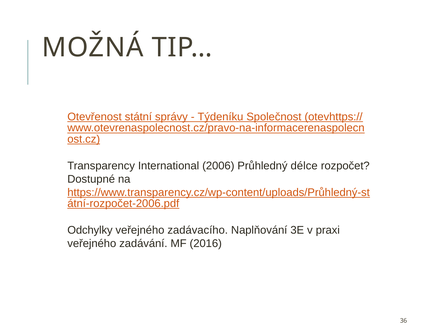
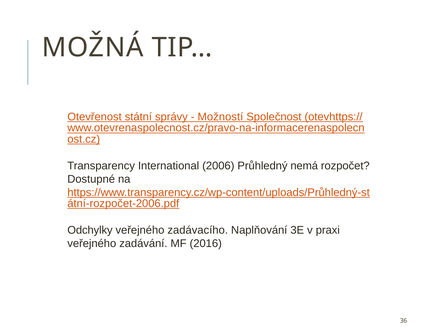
Týdeníku: Týdeníku -> Možností (220, 117)
délce: délce -> nemá (304, 166)
